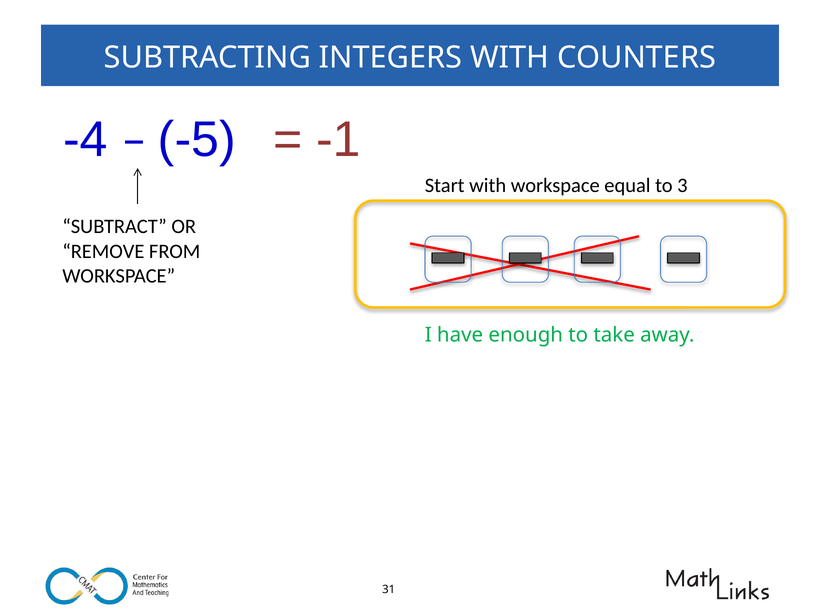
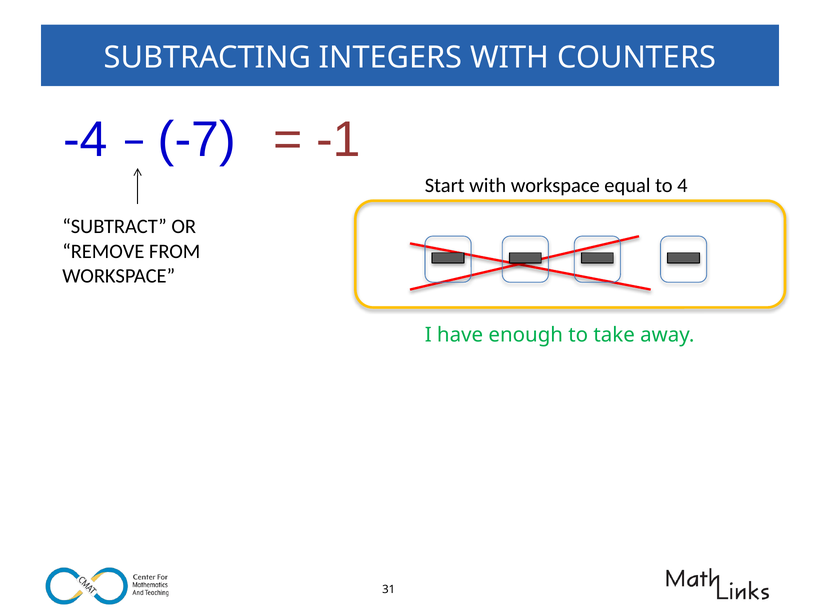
-5: -5 -> -7 (197, 140)
3: 3 -> 4 (682, 185)
